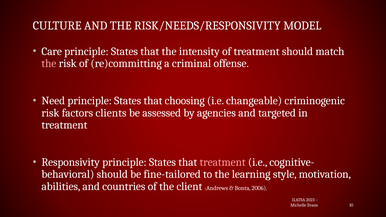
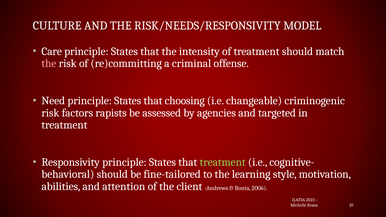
clients: clients -> rapists (111, 113)
treatment colour: pink -> light green (223, 162)
countries: countries -> attention (124, 187)
